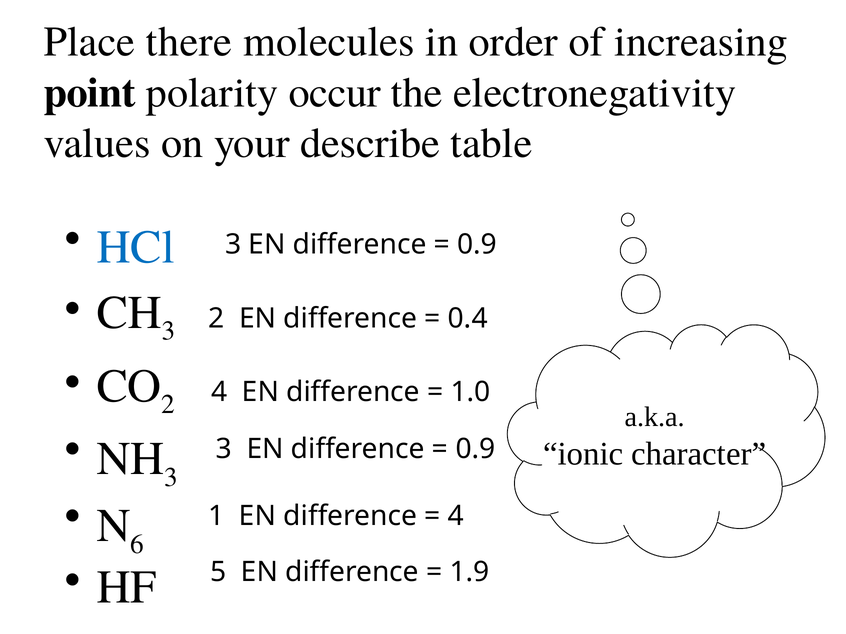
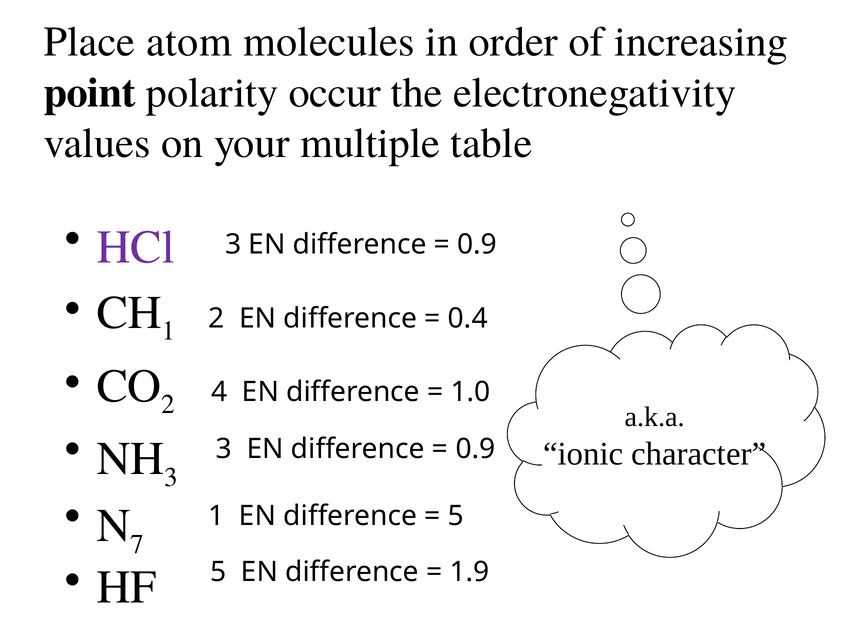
there: there -> atom (189, 42)
describe: describe -> multiple (370, 144)
HCl colour: blue -> purple (136, 247)
3: 3 -> 1 (169, 331)
6: 6 -> 7 (137, 545)
4: 4 -> 5 (456, 517)
